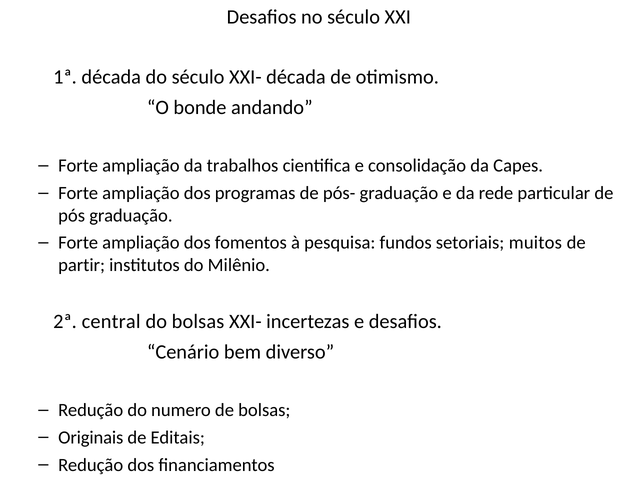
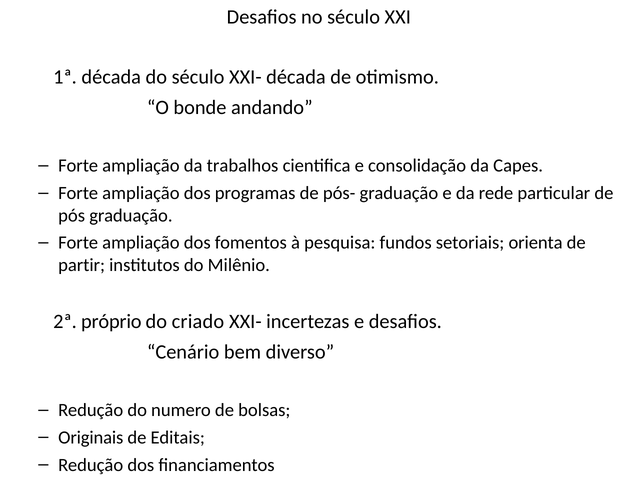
muitos: muitos -> orienta (536, 242)
central: central -> próprio (111, 321)
do bolsas: bolsas -> criado (198, 321)
